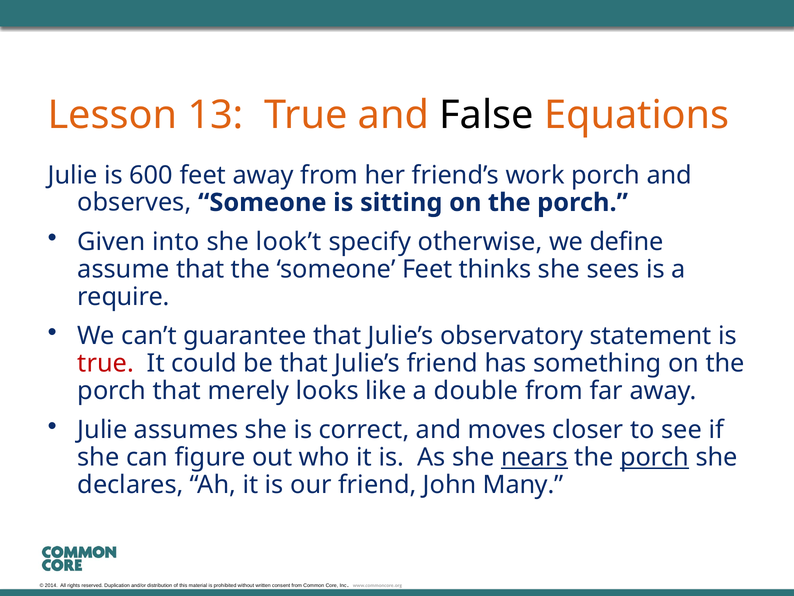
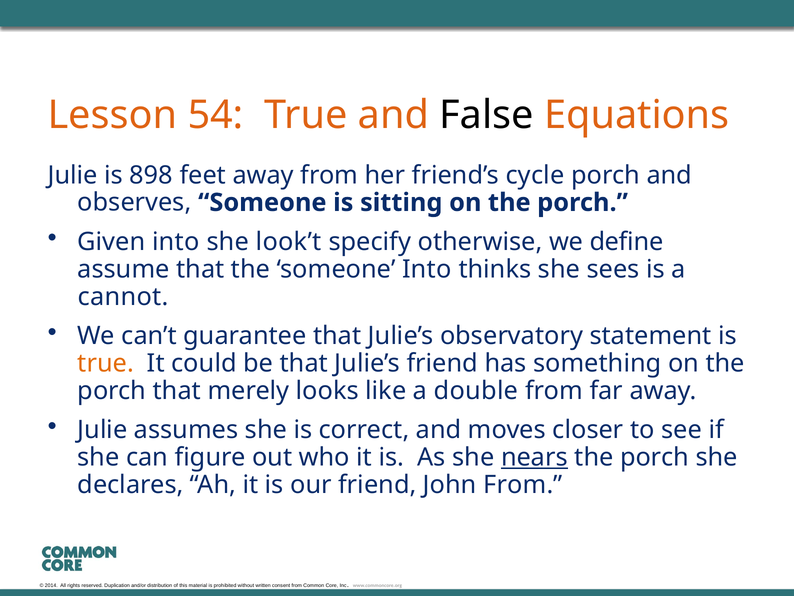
13: 13 -> 54 (216, 115)
600: 600 -> 898 (151, 175)
work: work -> cycle (535, 175)
someone Feet: Feet -> Into (427, 269)
require: require -> cannot (123, 296)
true colour: red -> orange (106, 363)
porch underline: present -> none (655, 457)
John Many: Many -> From (523, 485)
